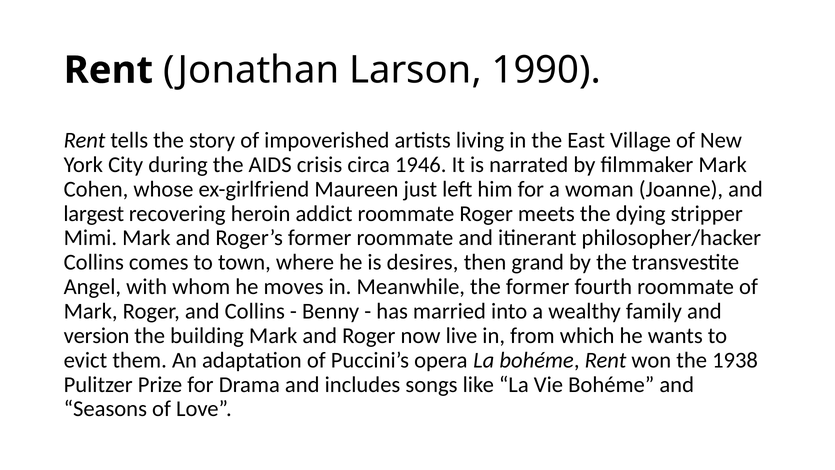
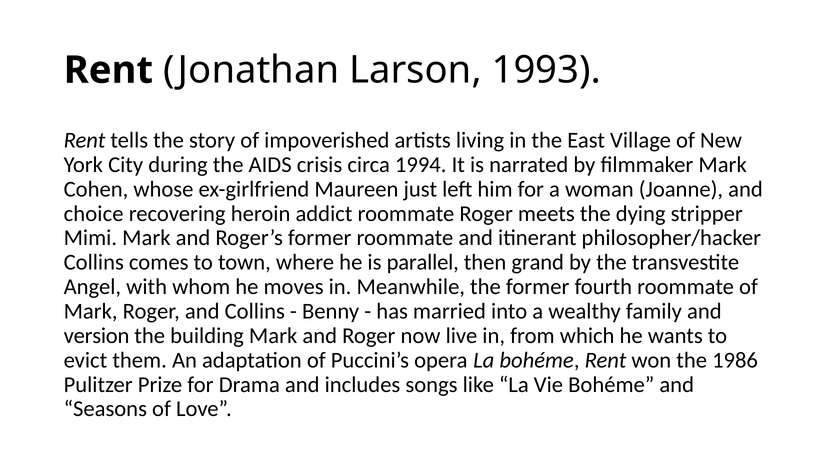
1990: 1990 -> 1993 (546, 70)
1946: 1946 -> 1994 (421, 165)
largest: largest -> choice (94, 213)
desires: desires -> parallel (423, 262)
1938: 1938 -> 1986 (735, 360)
